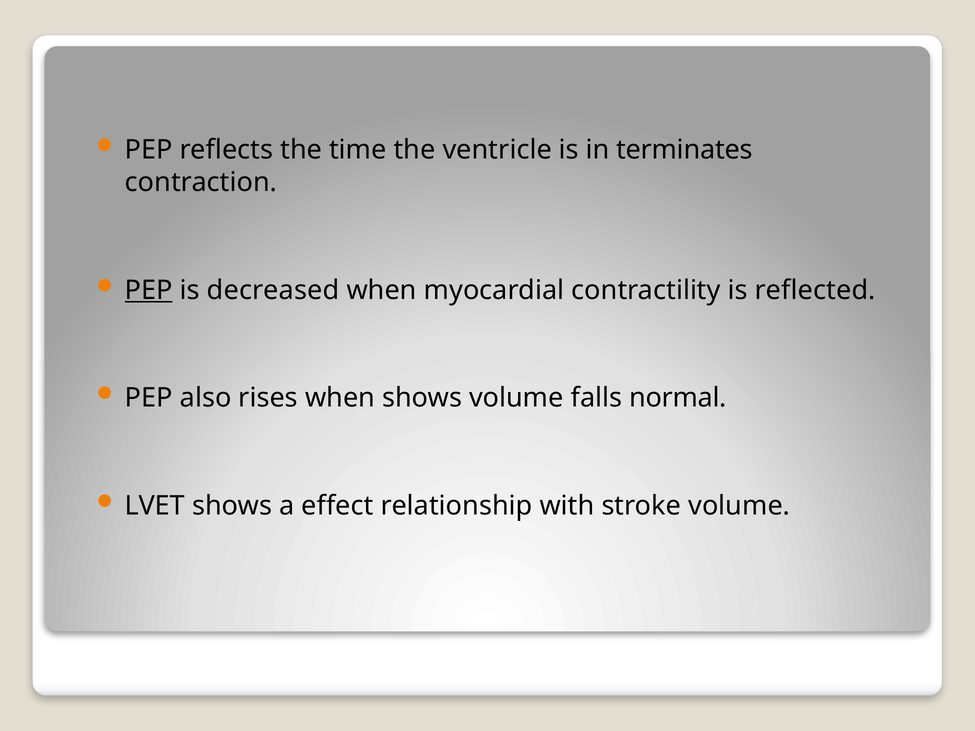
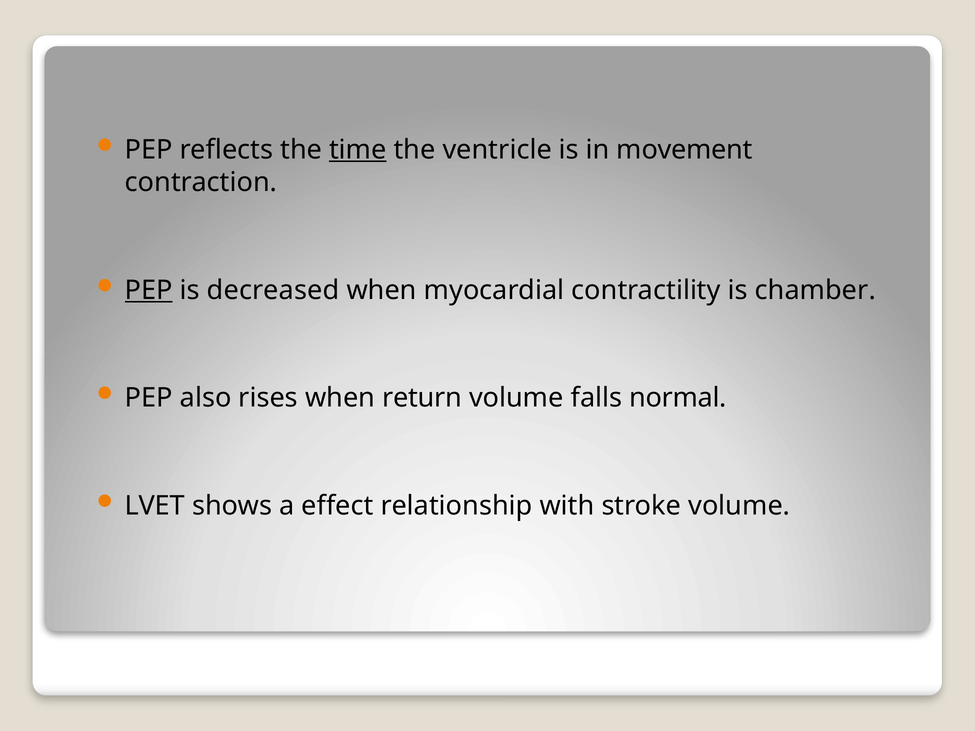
time underline: none -> present (358, 150)
terminates: terminates -> movement (685, 150)
reflected: reflected -> chamber (815, 290)
when shows: shows -> return (422, 398)
